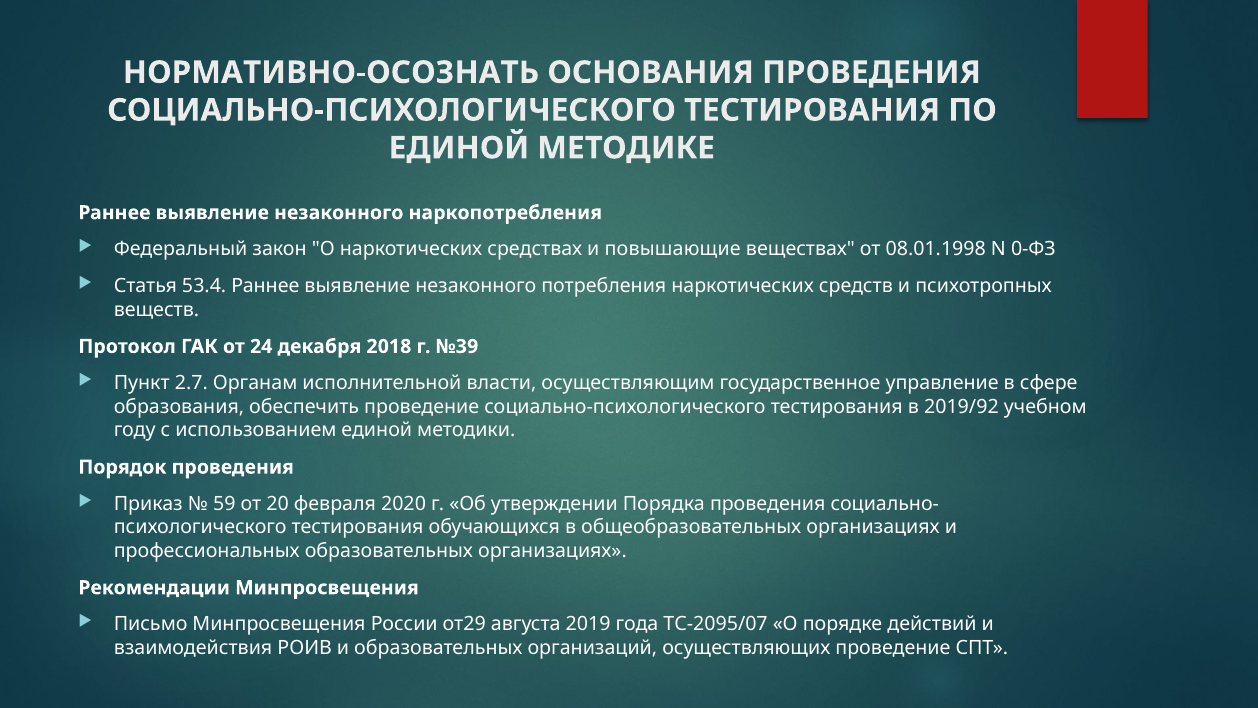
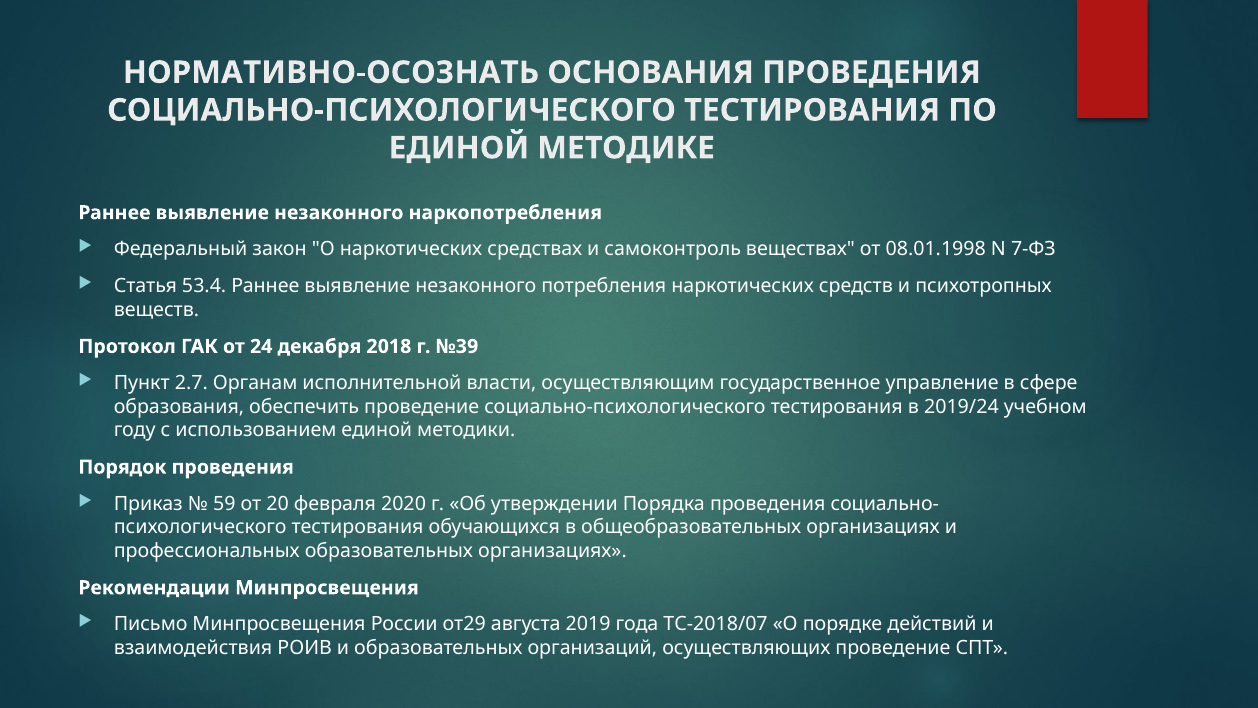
повышающие: повышающие -> самоконтроль (673, 249)
0-ФЗ: 0-ФЗ -> 7-ФЗ (1033, 249)
2019/92: 2019/92 -> 2019/24 (961, 407)
ТС-2095/07: ТС-2095/07 -> ТС-2018/07 (716, 624)
